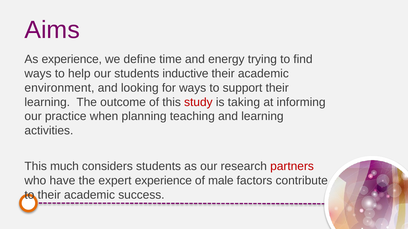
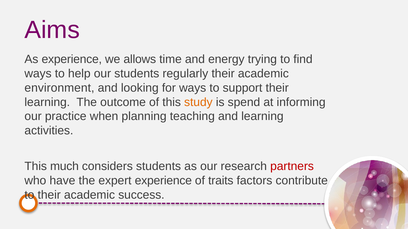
define: define -> allows (140, 59)
inductive: inductive -> regularly (185, 74)
study colour: red -> orange (198, 102)
taking: taking -> spend (244, 102)
male: male -> traits (221, 181)
